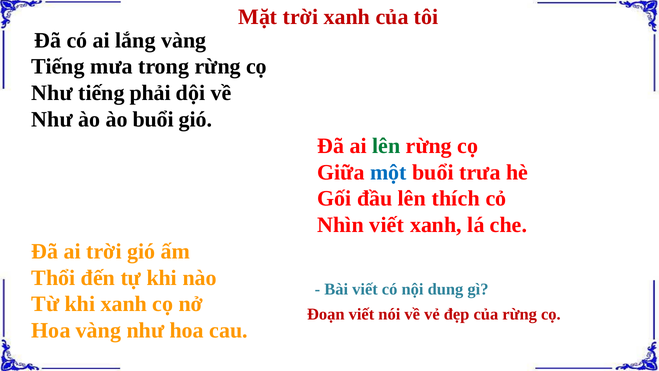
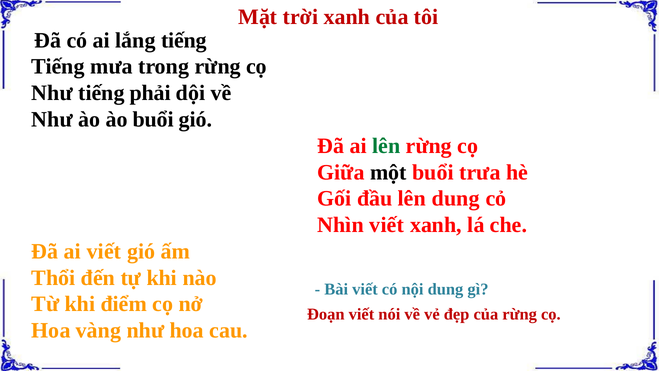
lắng vàng: vàng -> tiếng (184, 40)
một colour: blue -> black (388, 172)
lên thích: thích -> dung (456, 199)
ai trời: trời -> viết (104, 251)
khi xanh: xanh -> điểm (124, 304)
